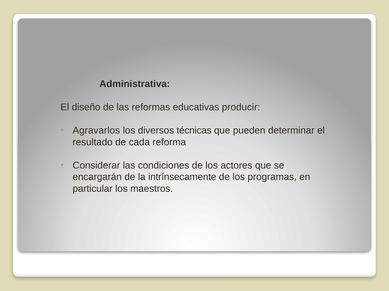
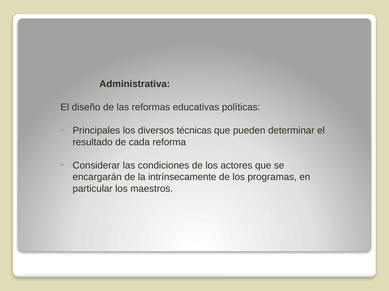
producir: producir -> políticas (241, 107)
Agravarlos: Agravarlos -> Principales (96, 131)
